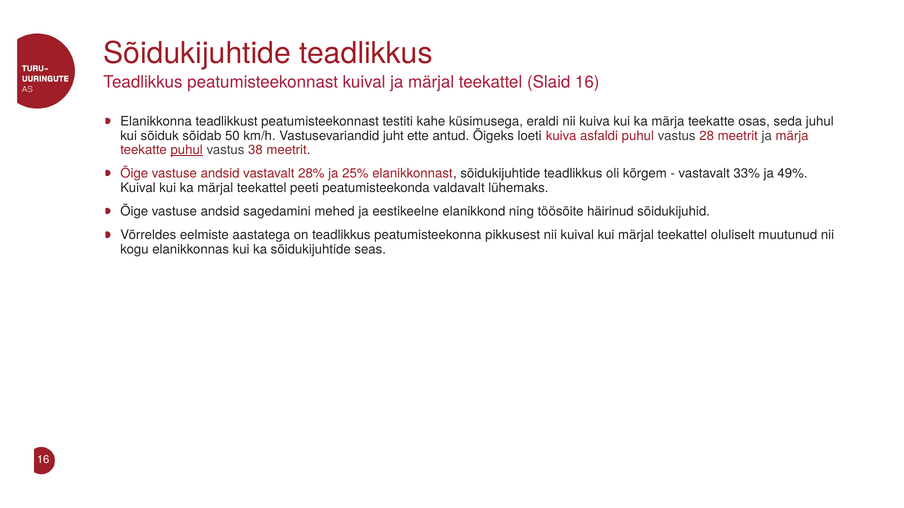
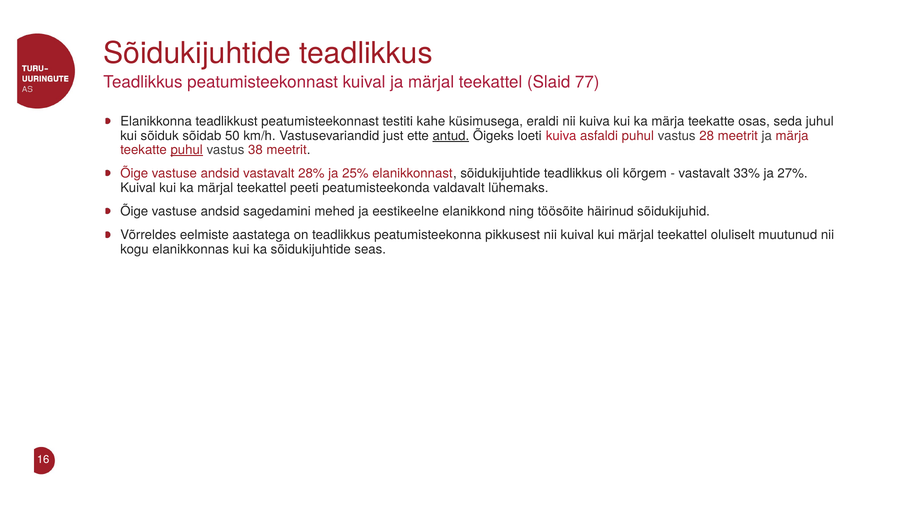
Slaid 16: 16 -> 77 (587, 82)
juht: juht -> just (393, 136)
antud underline: none -> present (451, 136)
49%: 49% -> 27% (793, 174)
